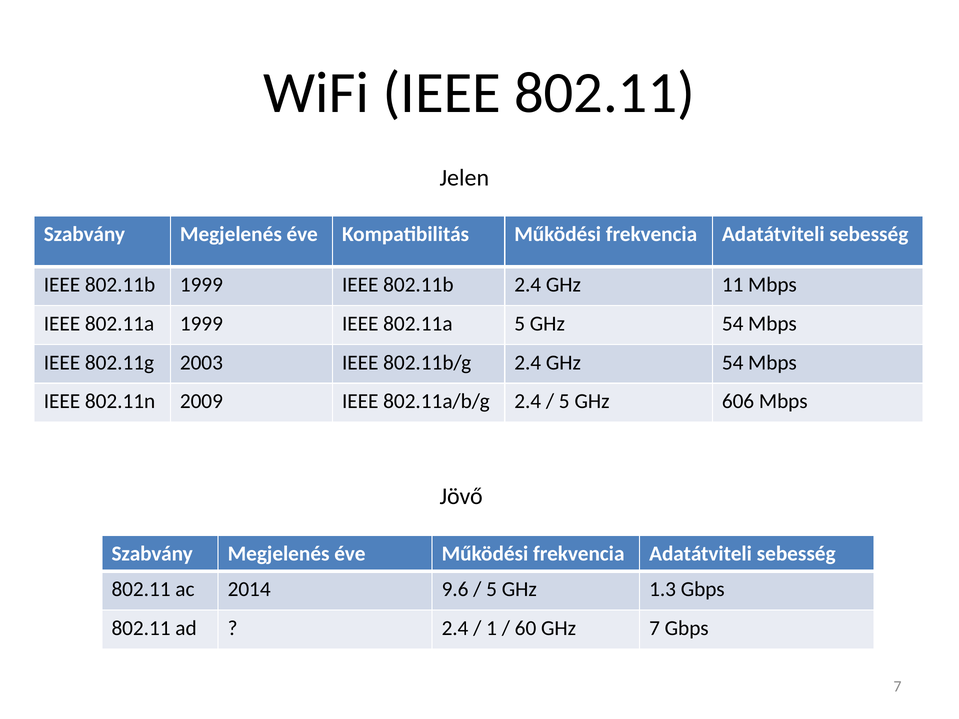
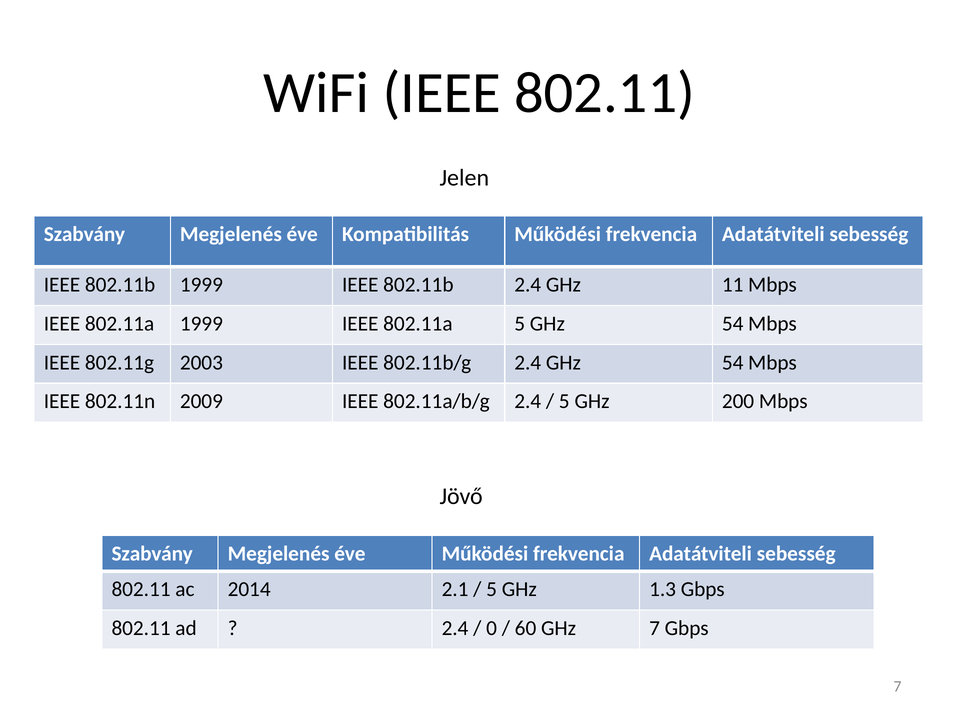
606: 606 -> 200 (738, 401)
9.6: 9.6 -> 2.1 (455, 589)
1: 1 -> 0 (492, 628)
